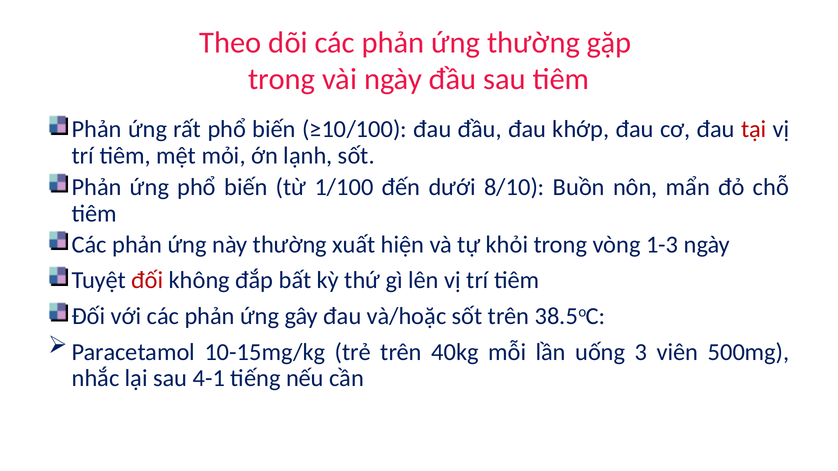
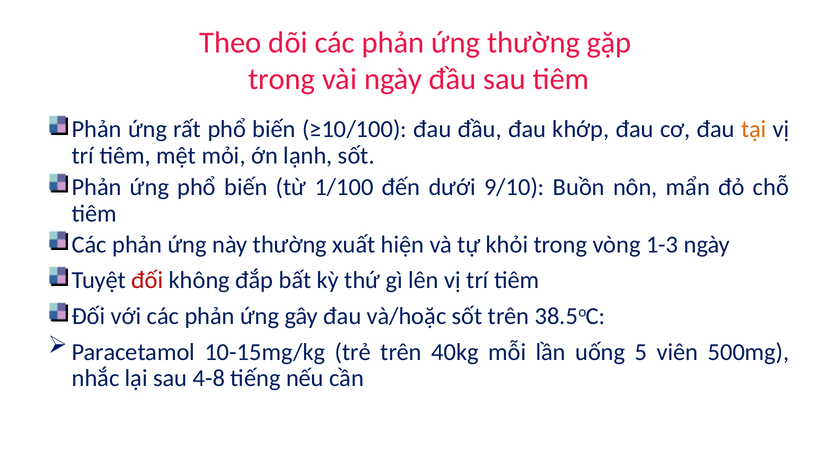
tại colour: red -> orange (754, 130)
8/10: 8/10 -> 9/10 (514, 187)
3: 3 -> 5 (641, 352)
4-1: 4-1 -> 4-8 (209, 379)
